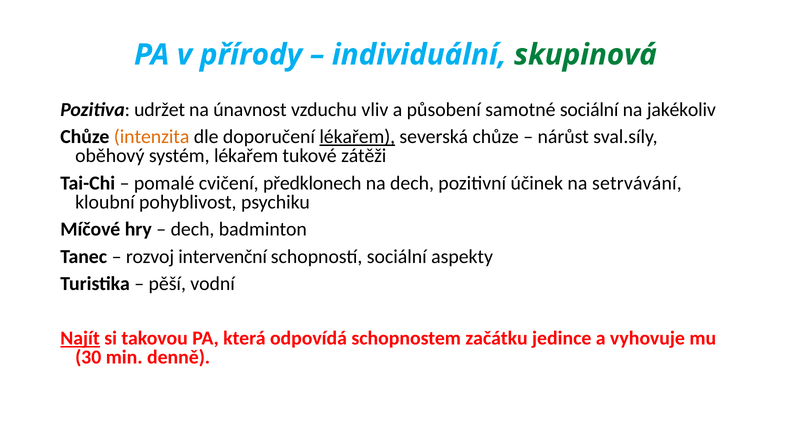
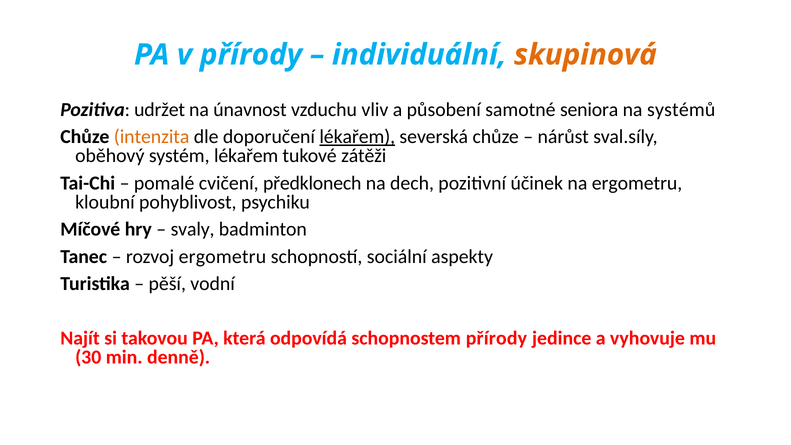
skupinová colour: green -> orange (585, 55)
samotné sociální: sociální -> seniora (589, 110)
jakékoliv: jakékoliv -> systémů (681, 110)
na setrvávání: setrvávání -> ergometru (637, 183)
dech: dech -> svaly (193, 229)
rozvoj intervenční: intervenční -> ergometru (222, 256)
Najít underline: present -> none (80, 338)
schopnostem začátku: začátku -> přírody (496, 338)
